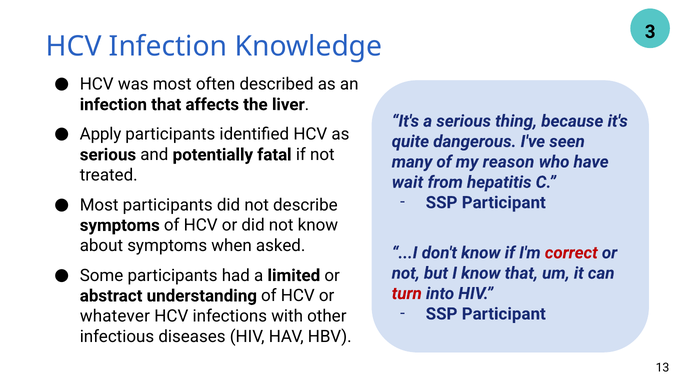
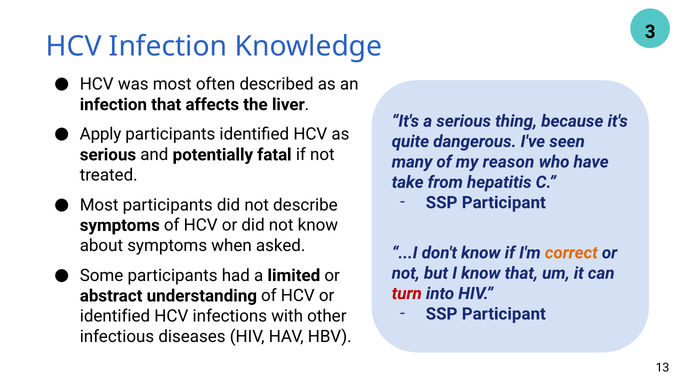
wait: wait -> take (408, 182)
correct colour: red -> orange (571, 253)
whatever: whatever -> identified (115, 316)
